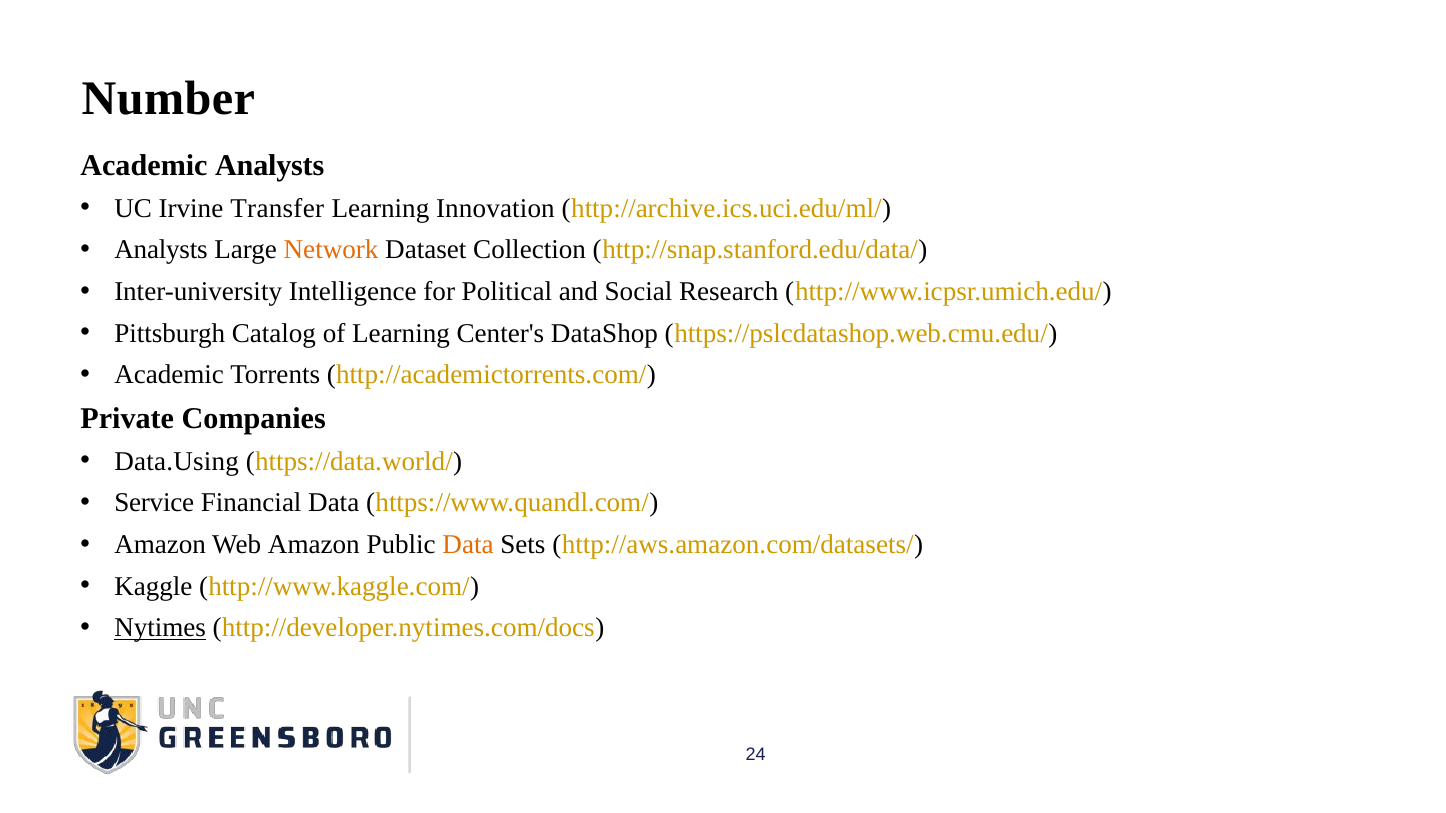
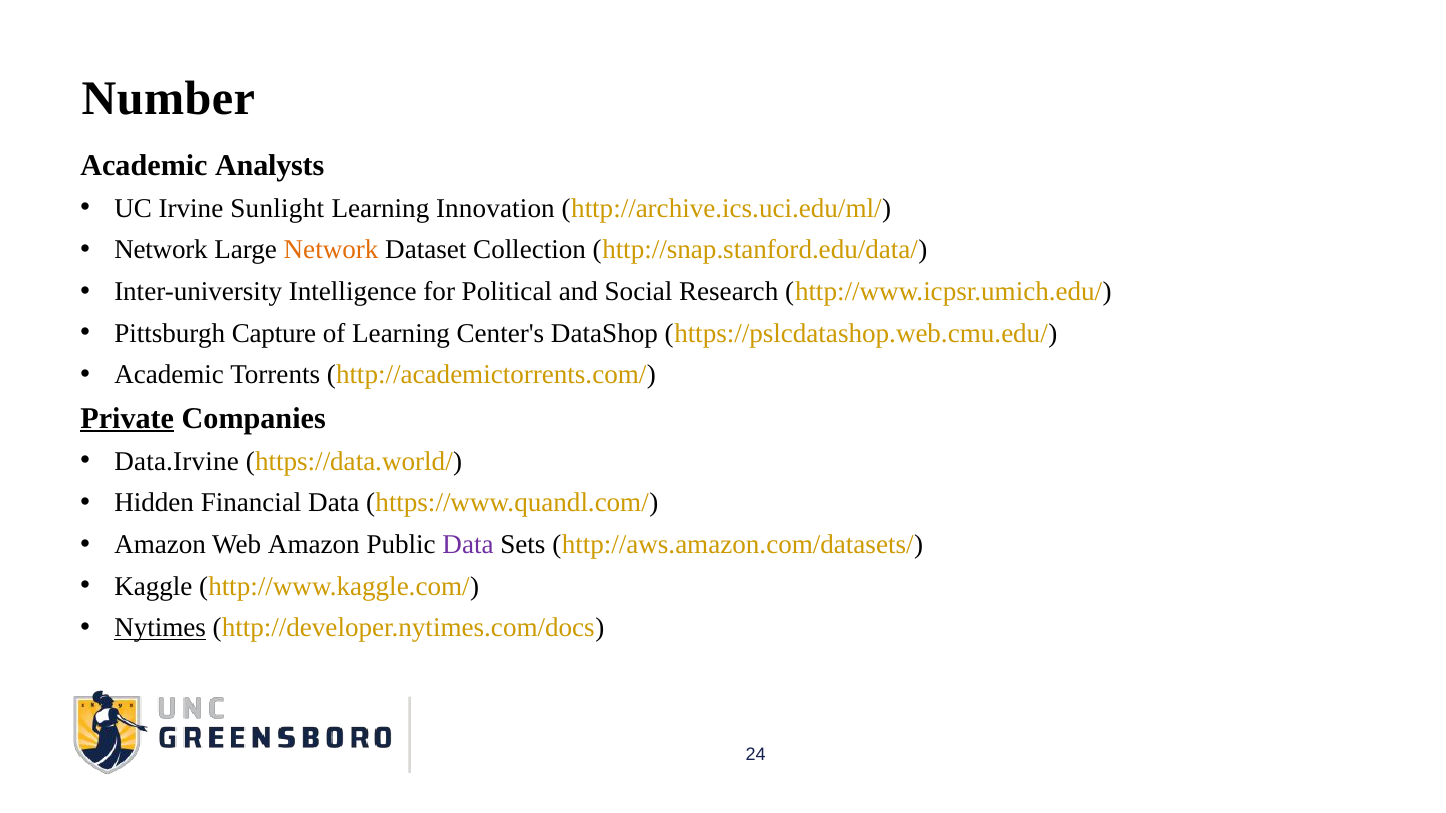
Transfer: Transfer -> Sunlight (277, 209)
Analysts: Analysts -> Network (161, 250)
Catalog: Catalog -> Capture (274, 333)
Private underline: none -> present (127, 419)
Data.Using: Data.Using -> Data.Irvine (177, 462)
Service: Service -> Hidden (154, 503)
Data colour: orange -> purple (468, 545)
